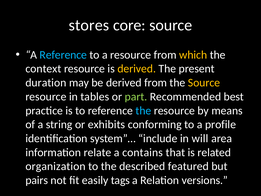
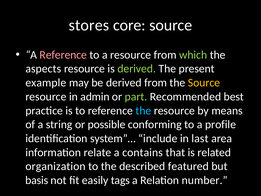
Reference colour: light blue -> pink (63, 55)
which colour: yellow -> light green (193, 55)
context: context -> aspects (43, 69)
derived colour: yellow -> light green (137, 69)
duration: duration -> example (46, 83)
tables: tables -> admin (95, 97)
exhibits: exhibits -> possible (107, 124)
will: will -> last (200, 138)
pairs: pairs -> basis (37, 180)
versions: versions -> number (205, 180)
